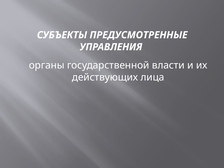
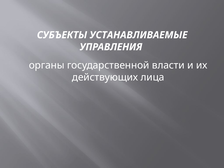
ПРЕДУСМОТРЕННЫЕ: ПРЕДУСМОТРЕННЫЕ -> УСТАНАВЛИВАЕМЫЕ (139, 35)
